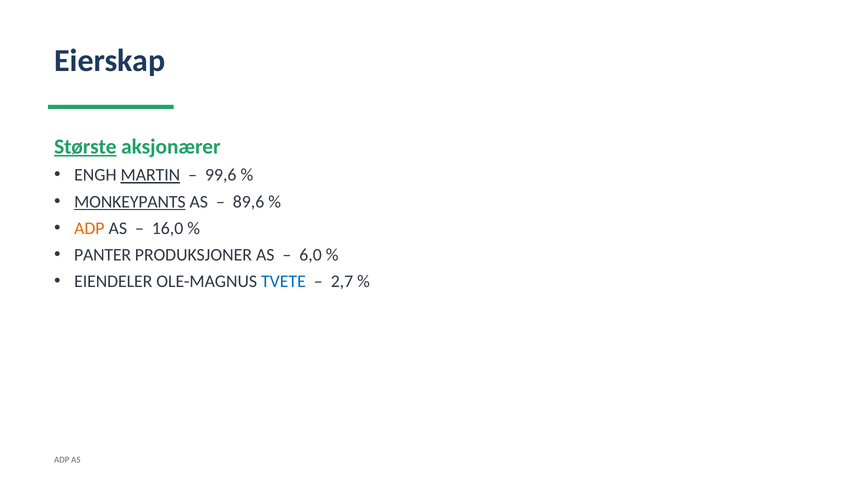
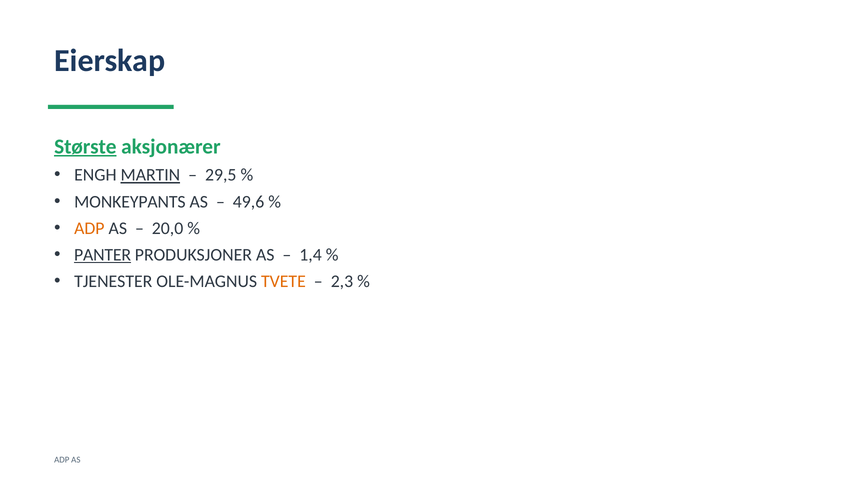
99,6: 99,6 -> 29,5 (221, 175)
MONKEYPANTS underline: present -> none (130, 202)
89,6: 89,6 -> 49,6 (249, 202)
16,0: 16,0 -> 20,0 (168, 228)
PANTER underline: none -> present (103, 255)
6,0: 6,0 -> 1,4 (311, 255)
EIENDELER: EIENDELER -> TJENESTER (113, 282)
TVETE colour: blue -> orange (283, 282)
2,7: 2,7 -> 2,3 (342, 282)
